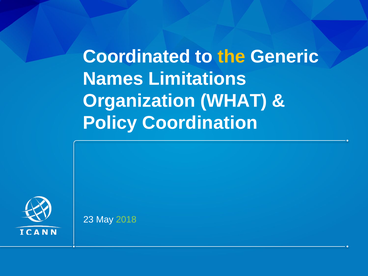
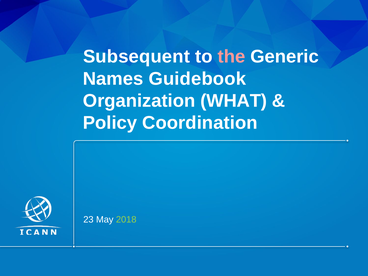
Coordinated: Coordinated -> Subsequent (136, 57)
the colour: yellow -> pink (231, 57)
Limitations: Limitations -> Guidebook (197, 79)
